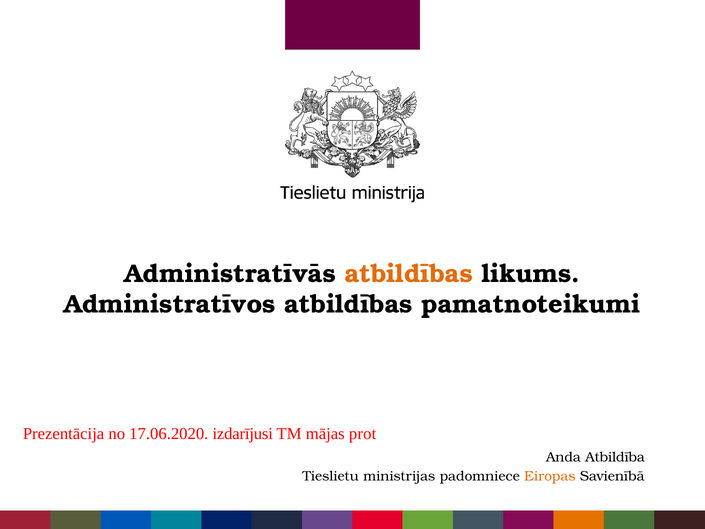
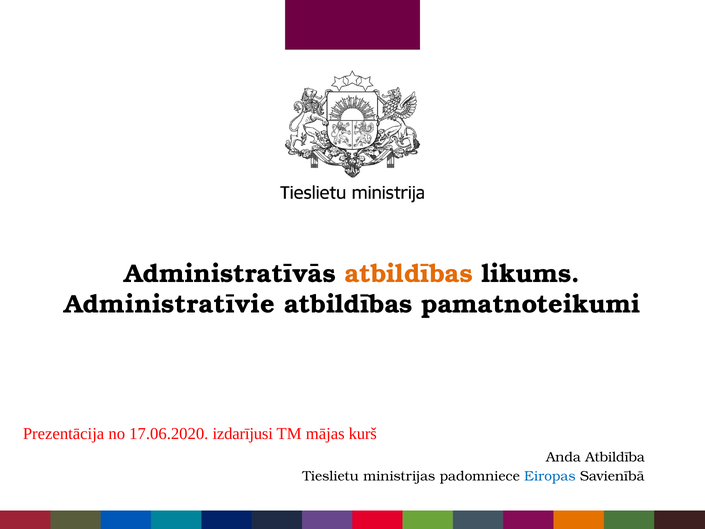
Administratīvos: Administratīvos -> Administratīvie (170, 304)
prot: prot -> kurš (363, 433)
Eiropas colour: orange -> blue (550, 476)
